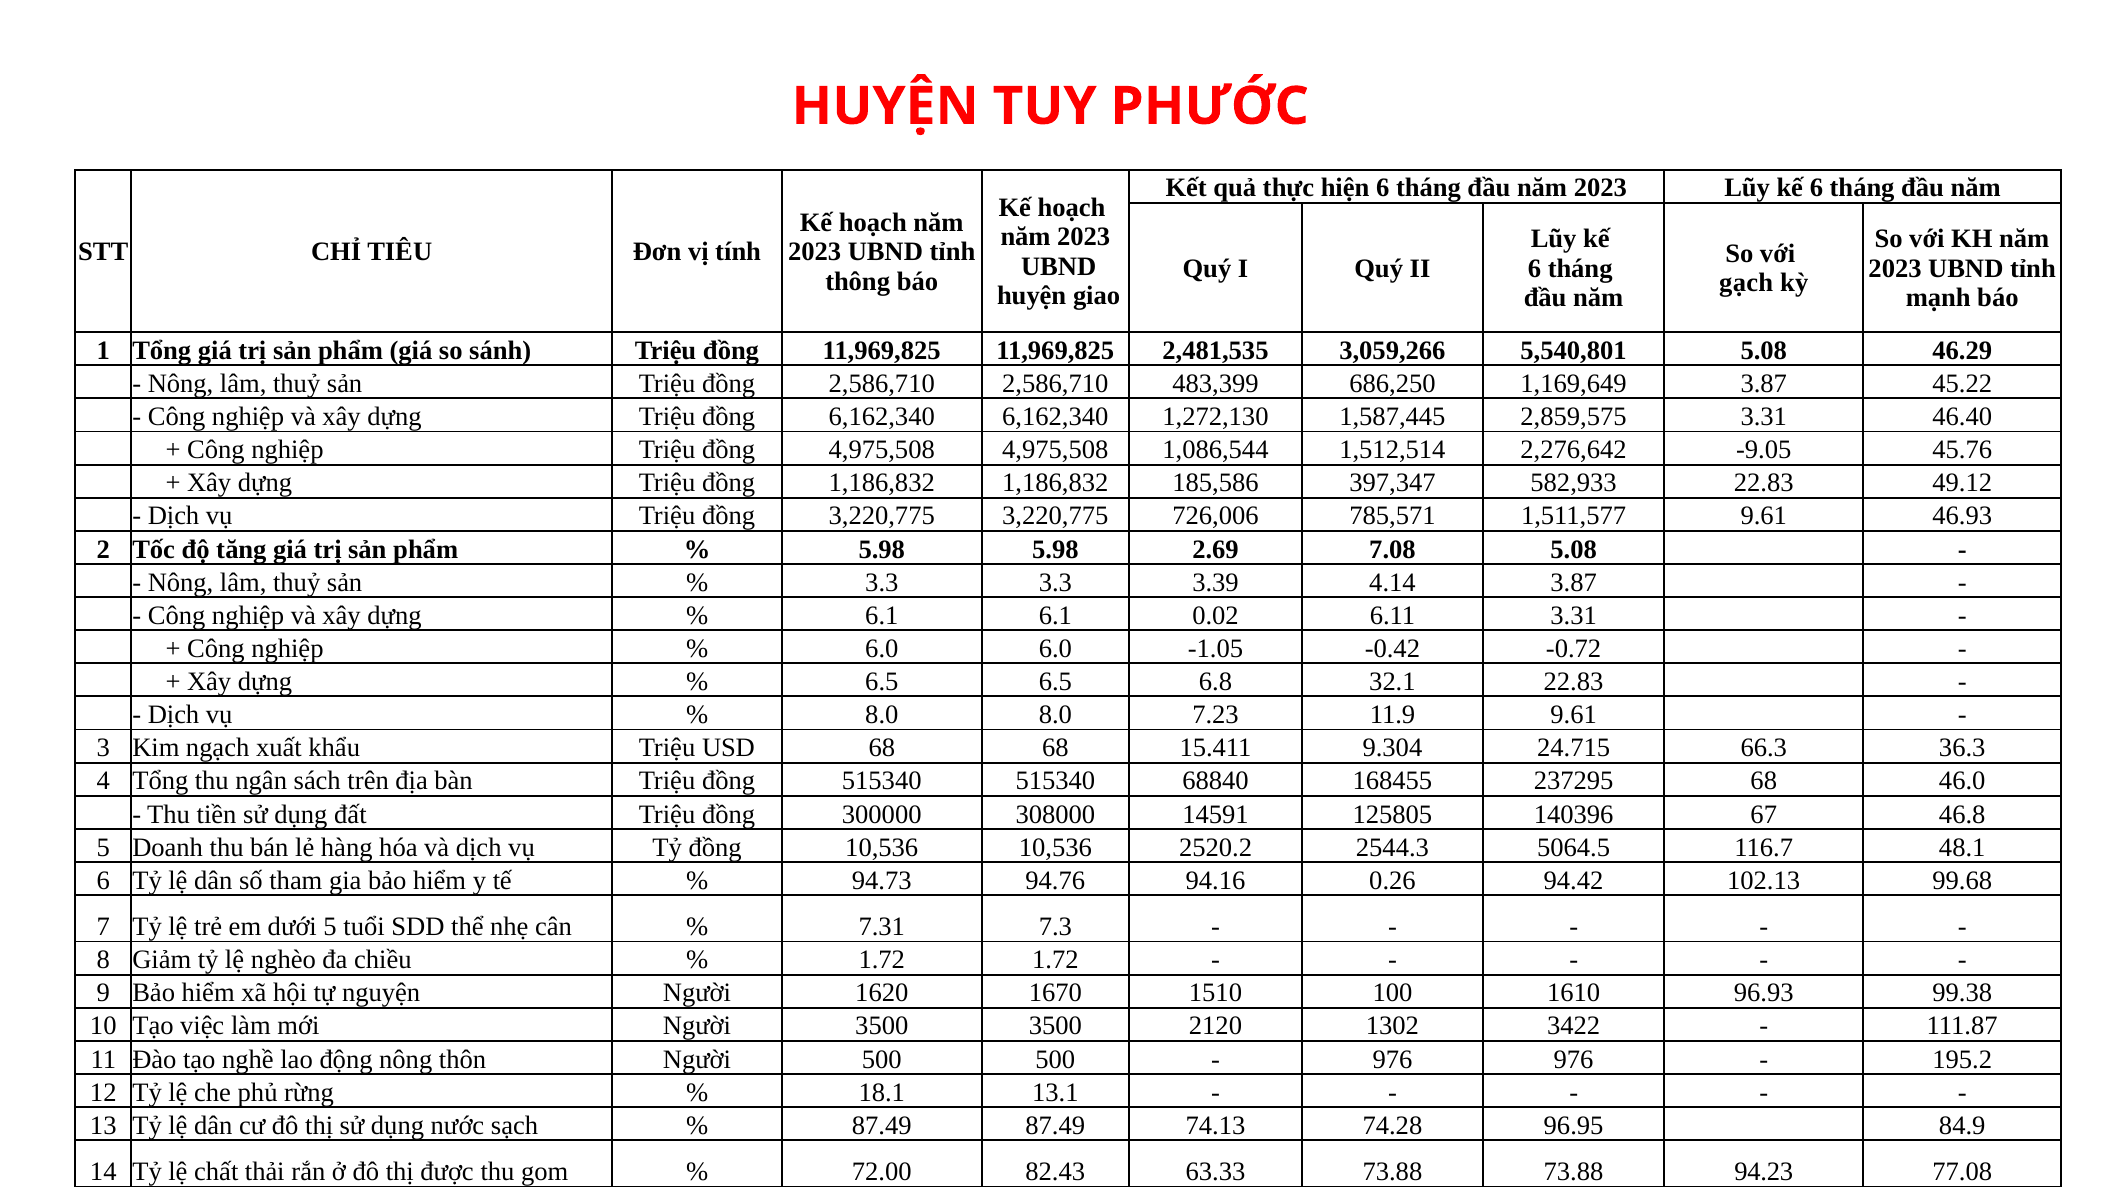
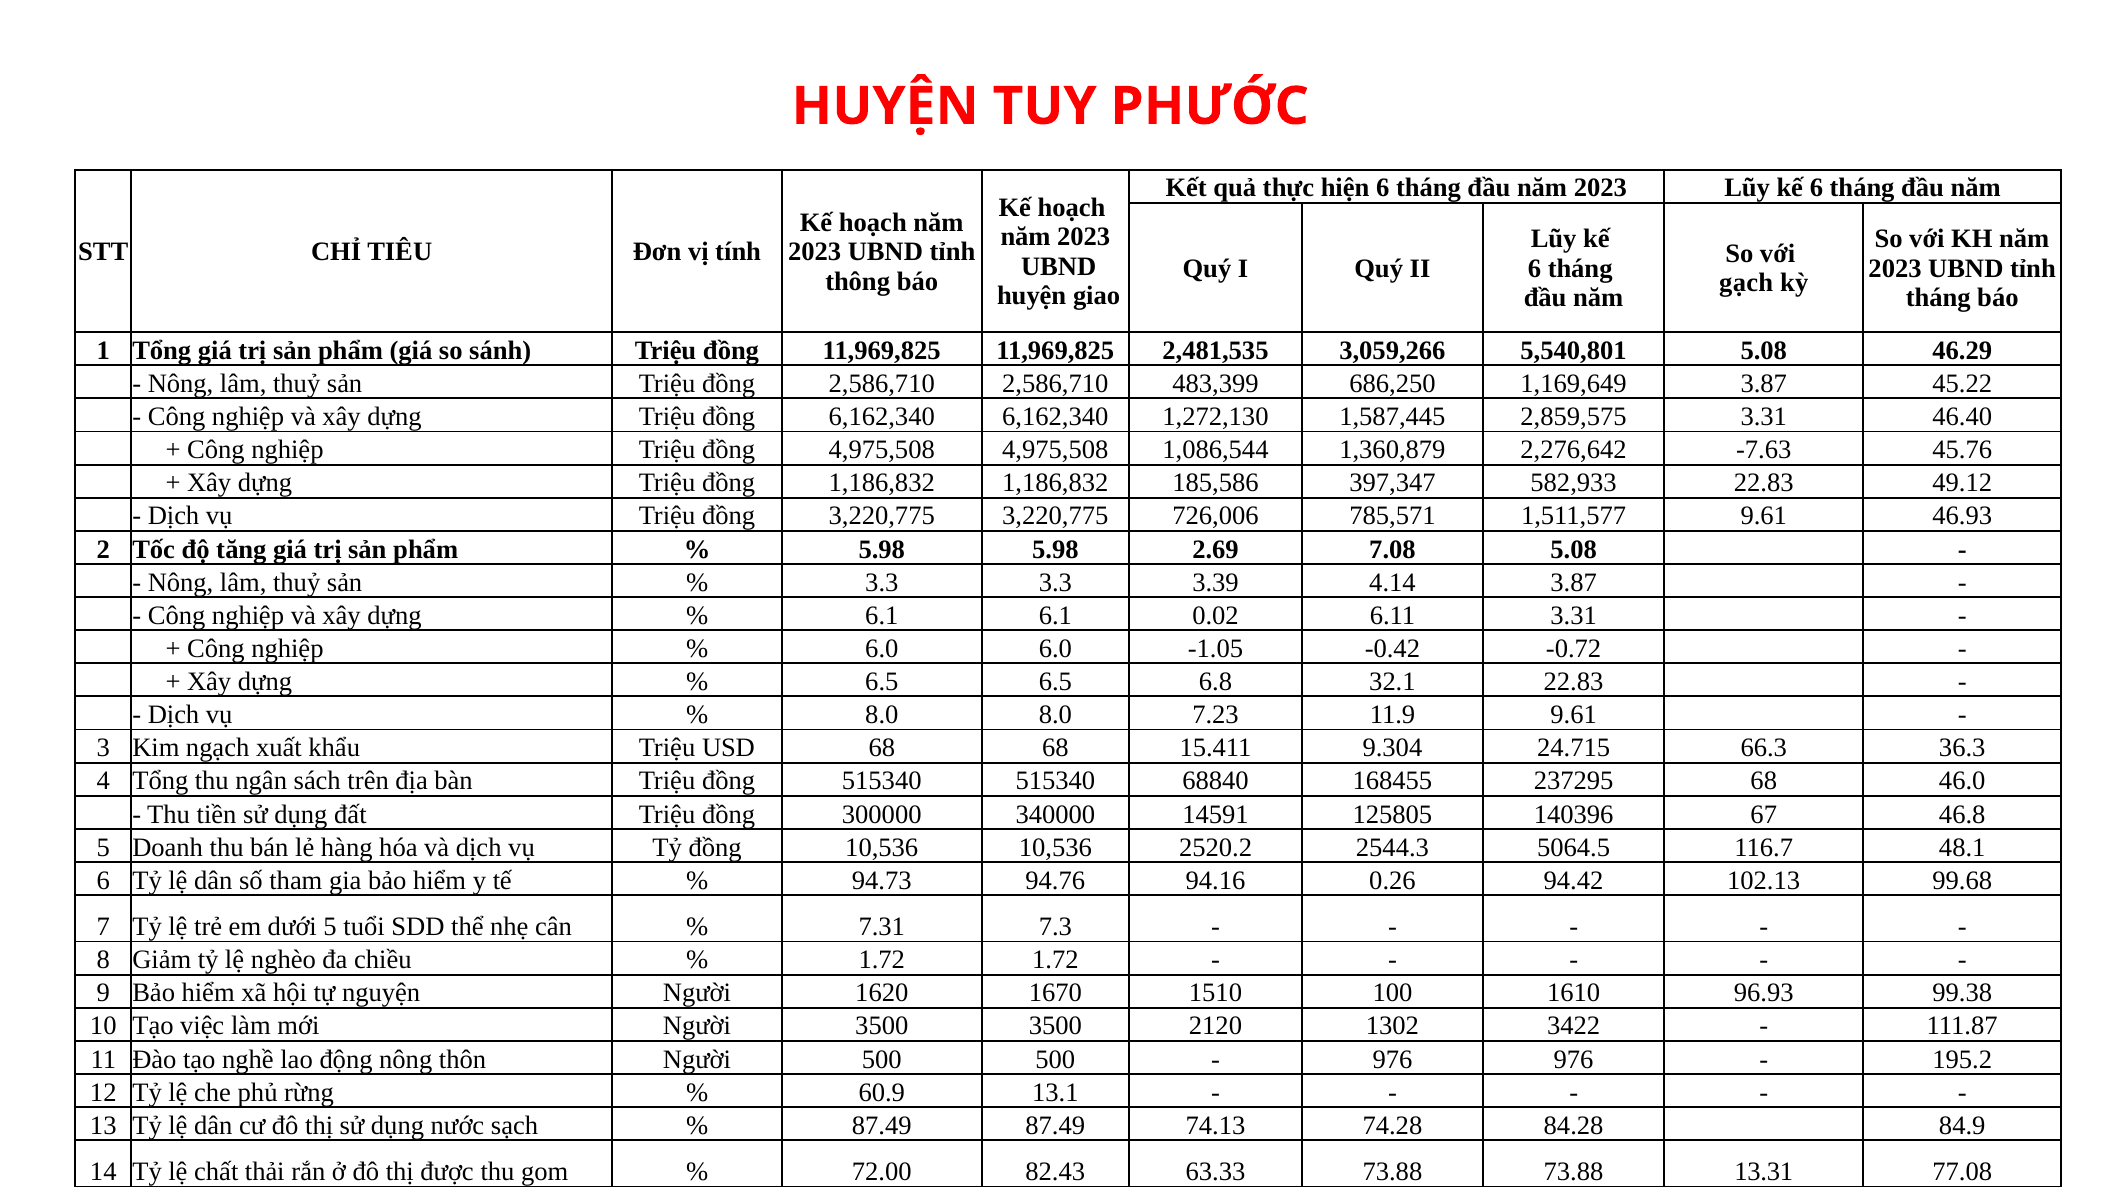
mạnh: mạnh -> tháng (1938, 298)
1,512,514: 1,512,514 -> 1,360,879 (1392, 450)
-9.05: -9.05 -> -7.63 (1764, 450)
308000: 308000 -> 340000 (1055, 814)
18.1: 18.1 -> 60.9 (882, 1092)
96.95: 96.95 -> 84.28 (1574, 1126)
94.23: 94.23 -> 13.31 (1764, 1172)
